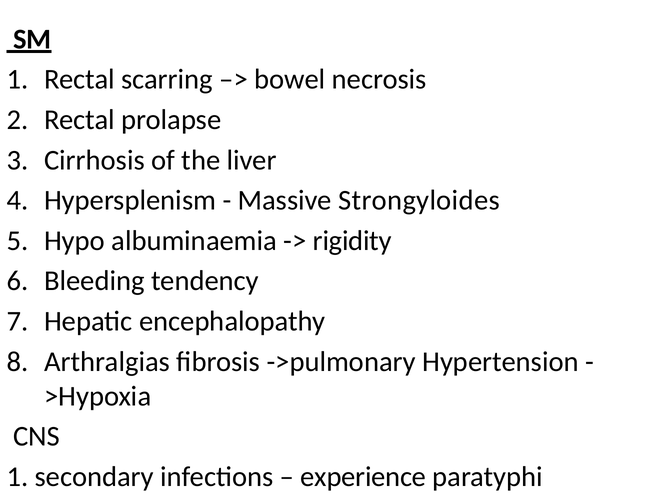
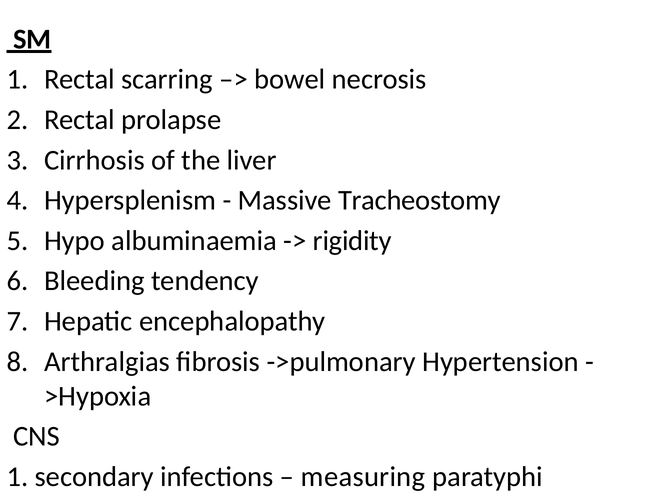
Strongyloides: Strongyloides -> Tracheostomy (419, 200)
experience: experience -> measuring (363, 476)
